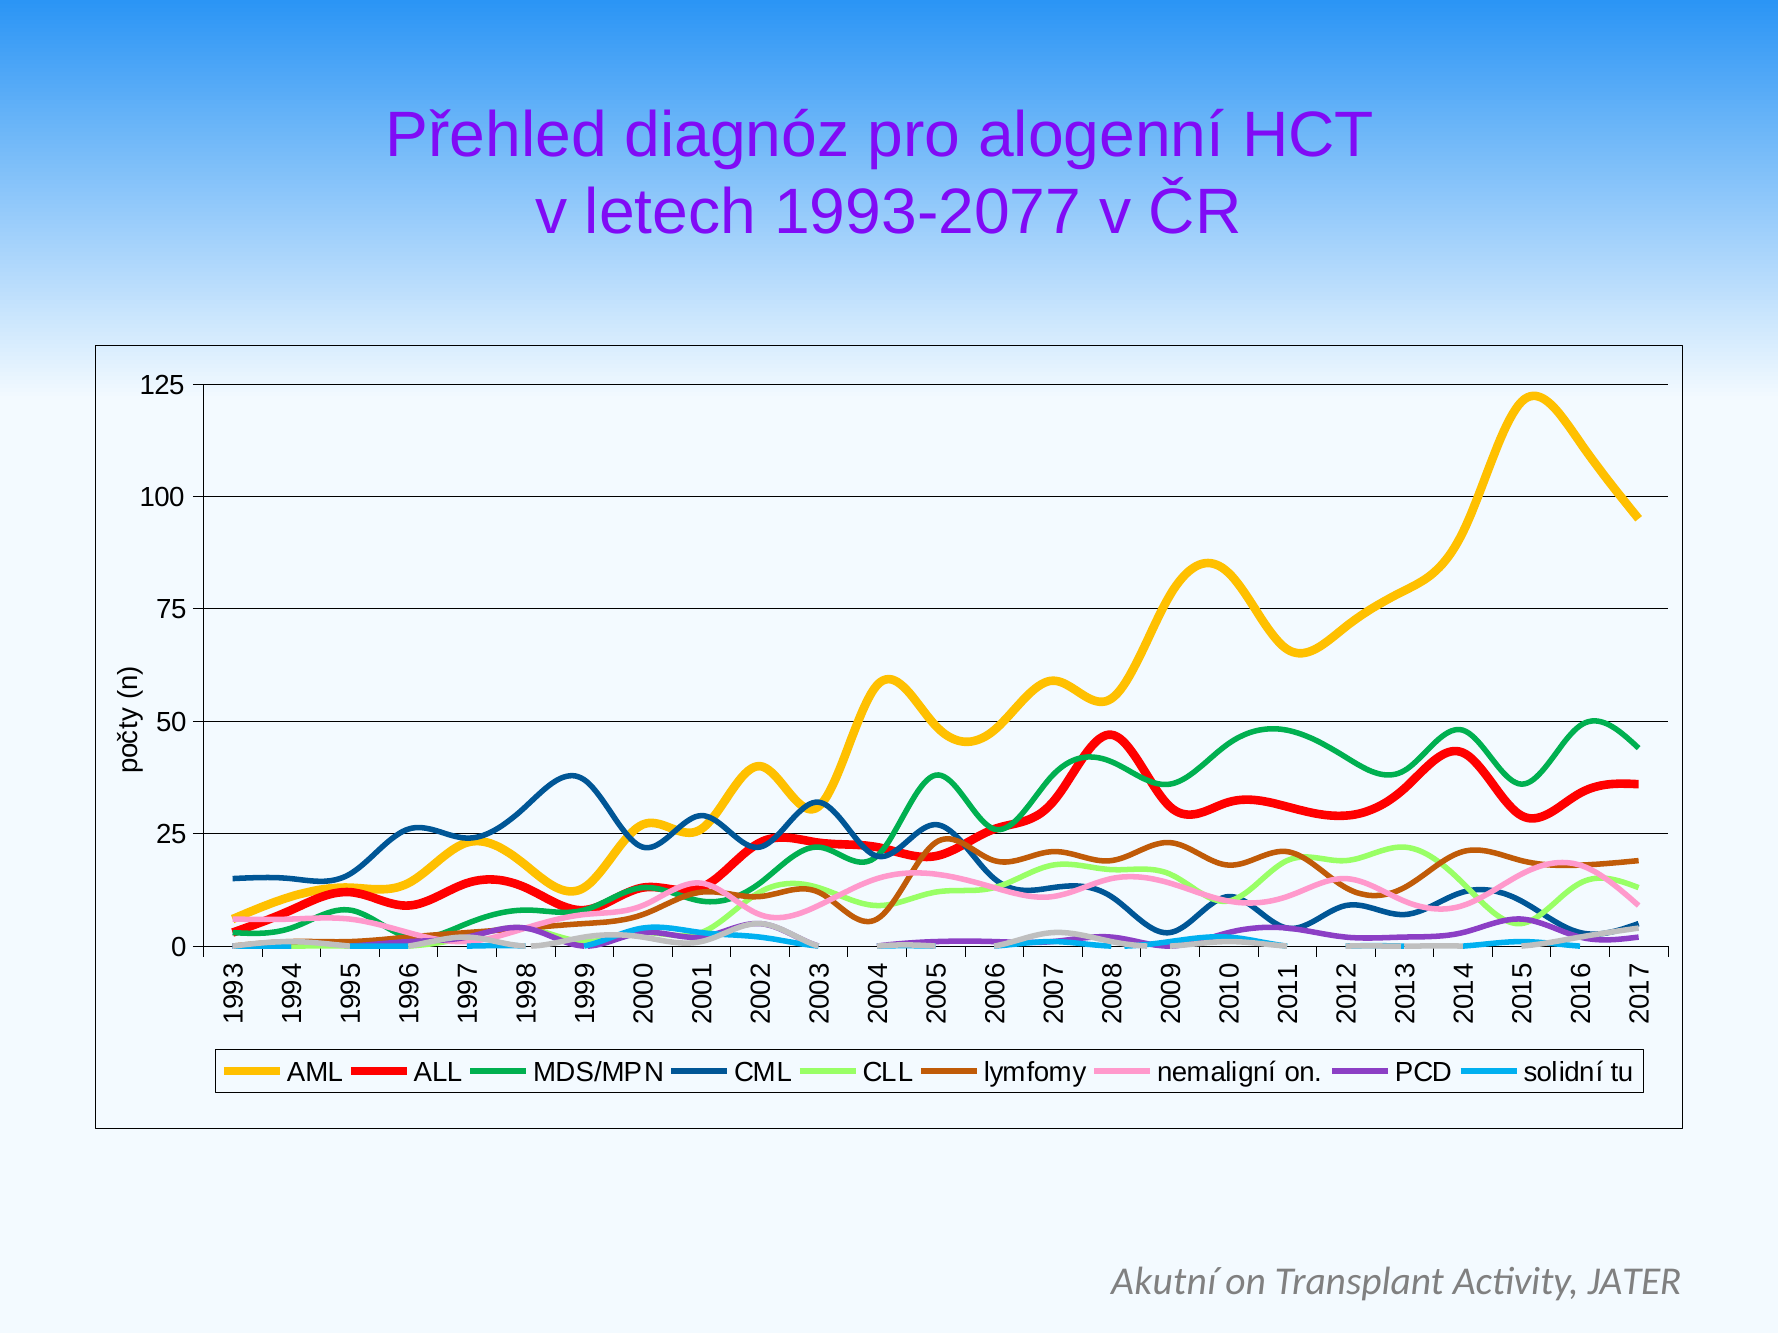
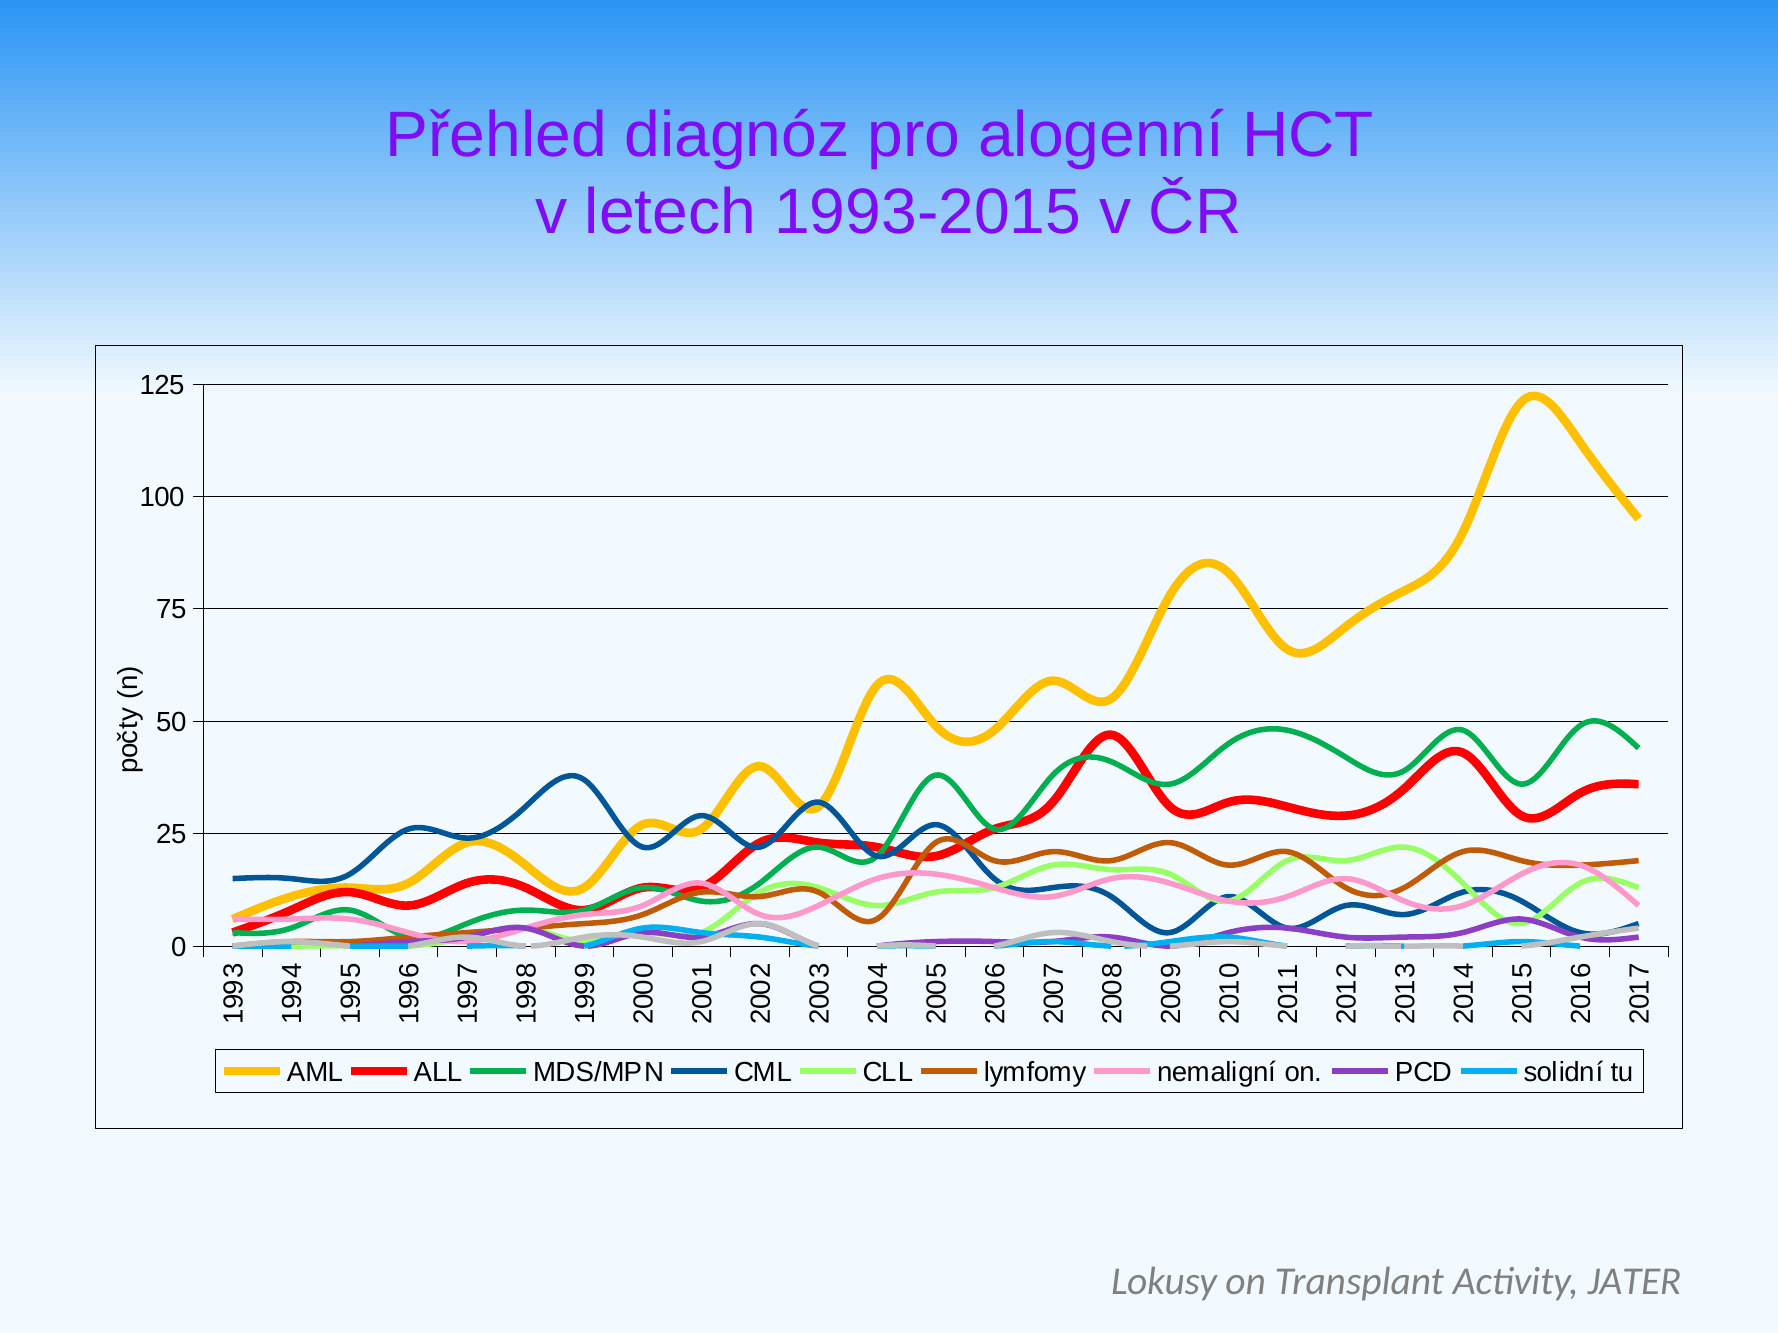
1993-2077: 1993-2077 -> 1993-2015 (928, 212)
Akutní: Akutní -> Lokusy (1164, 1282)
